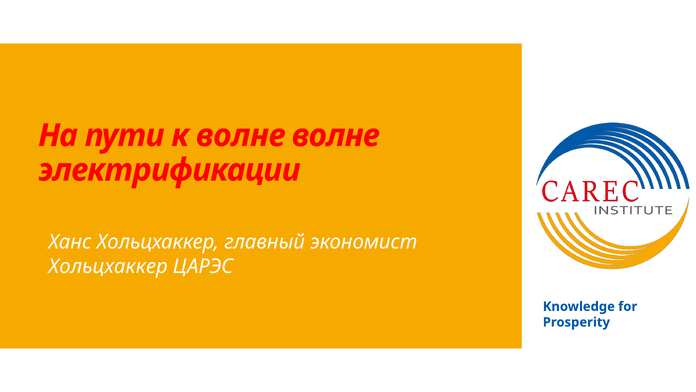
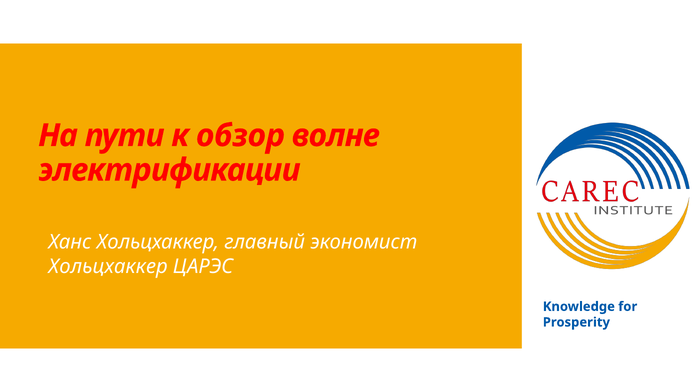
к волне: волне -> обзор (241, 135)
